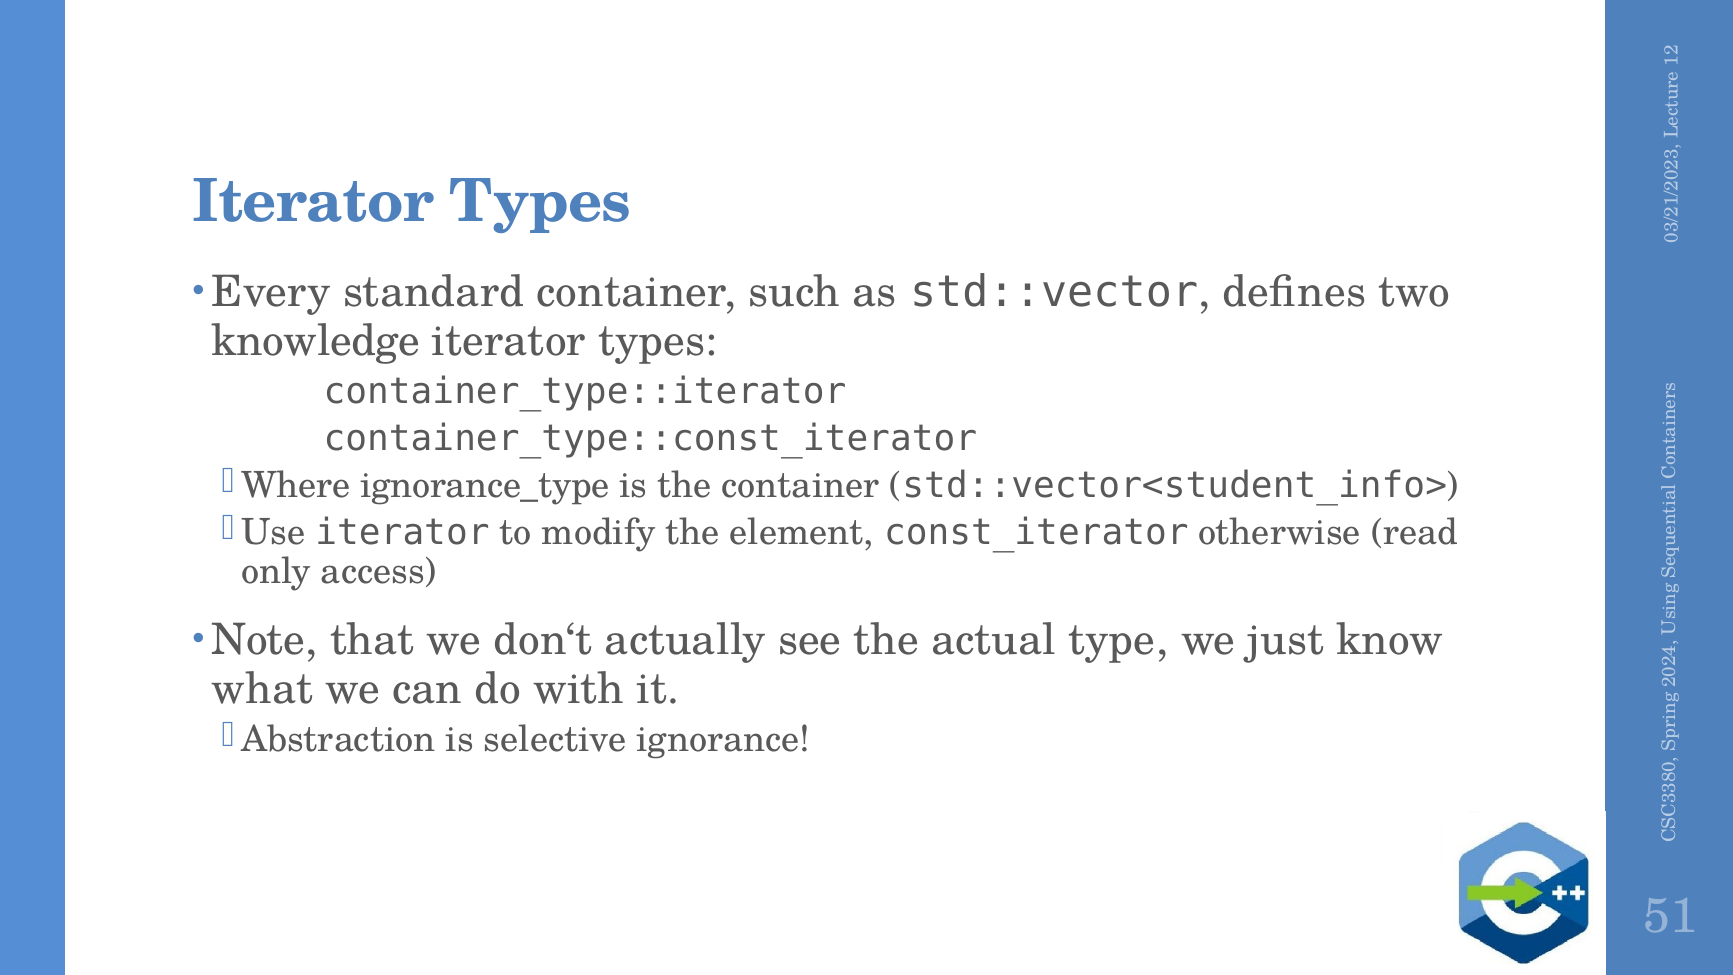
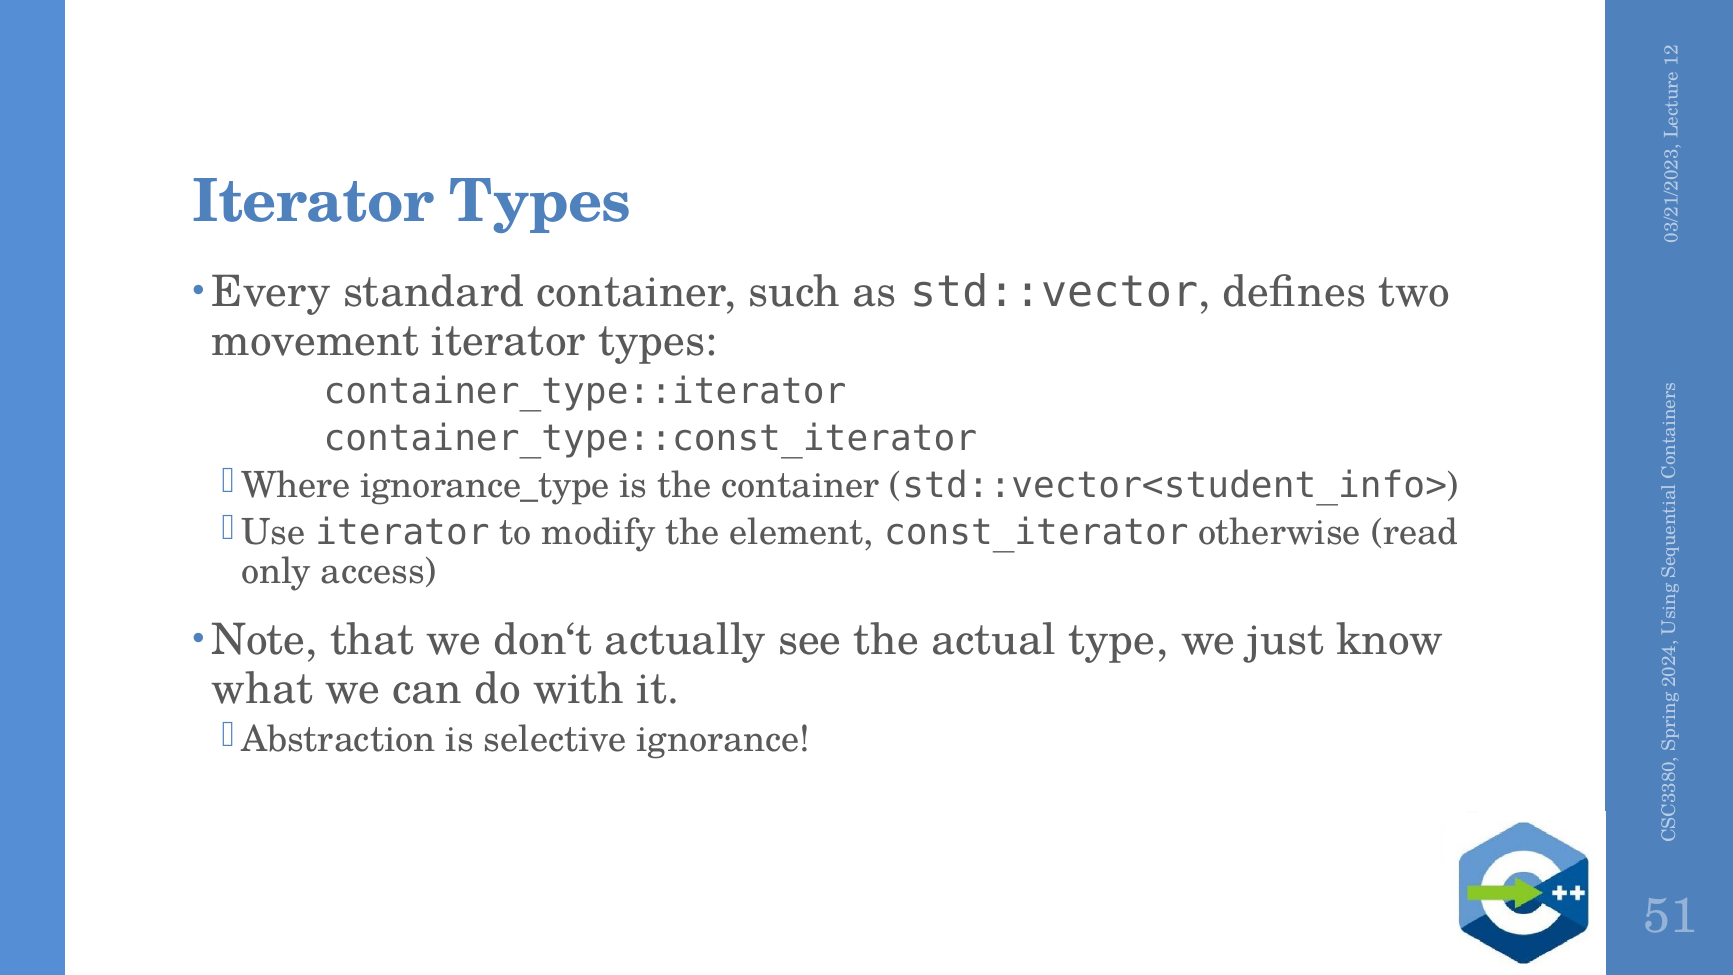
knowledge: knowledge -> movement (316, 341)
